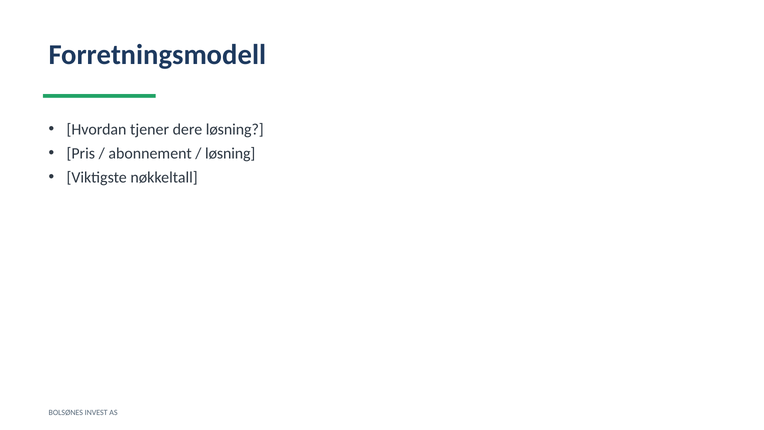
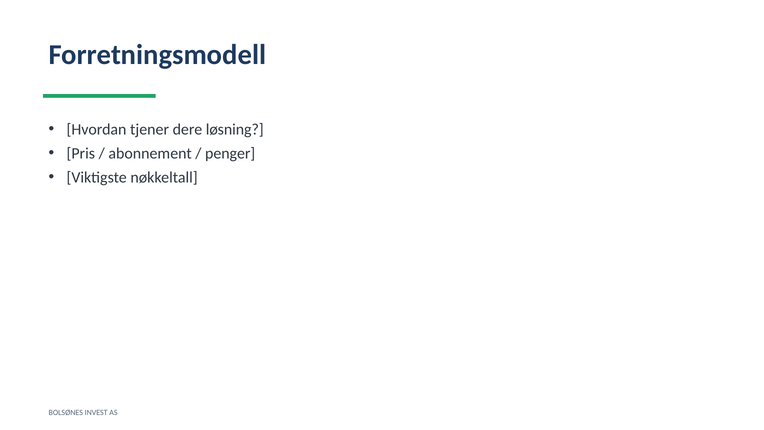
løsning: løsning -> penger (230, 153)
